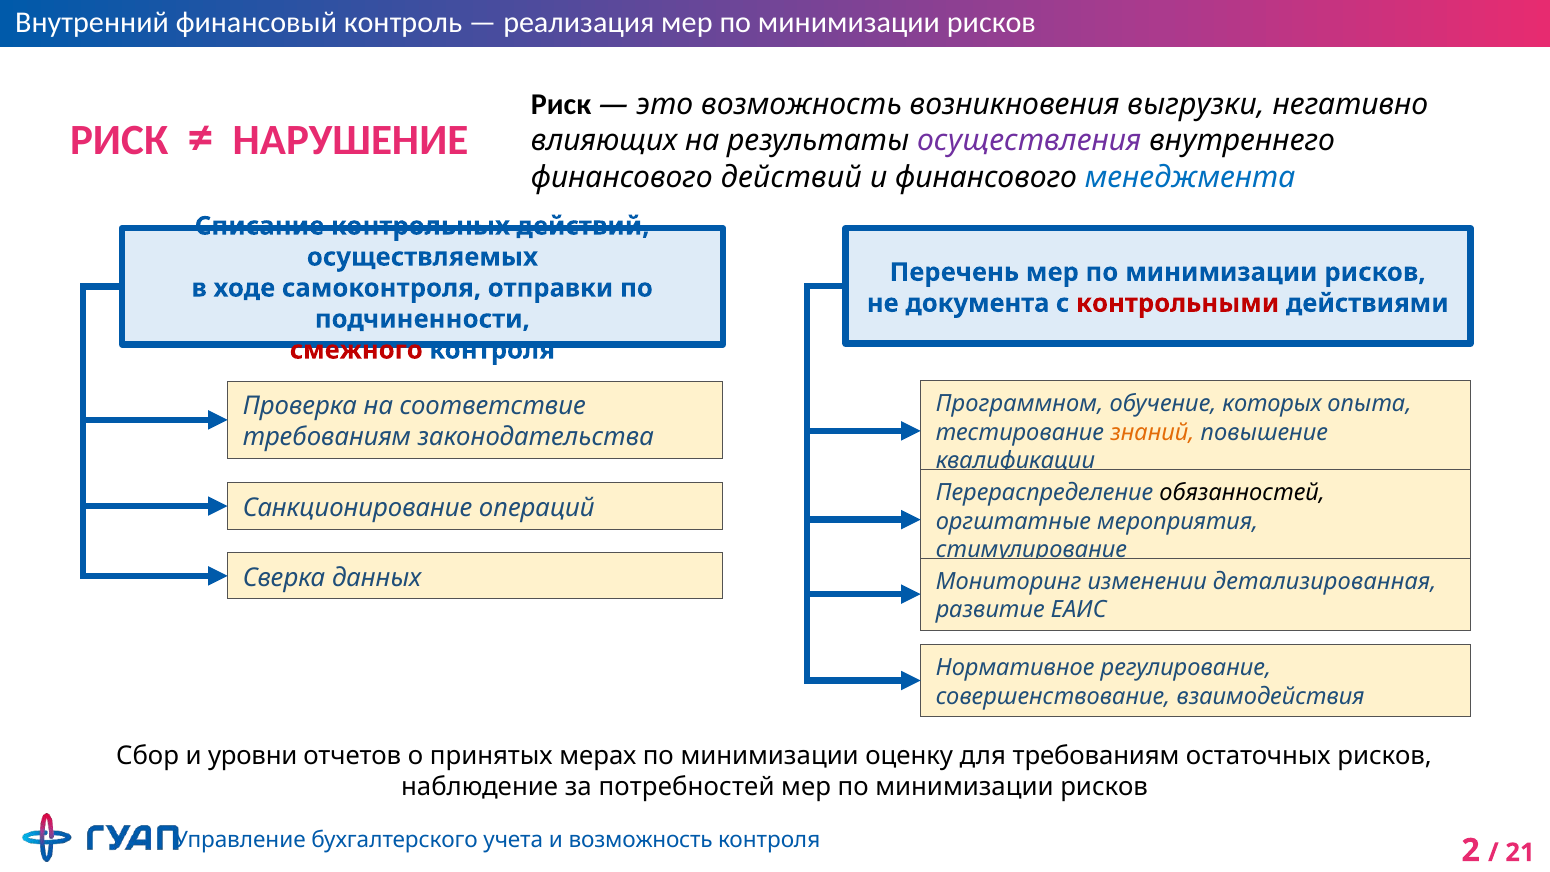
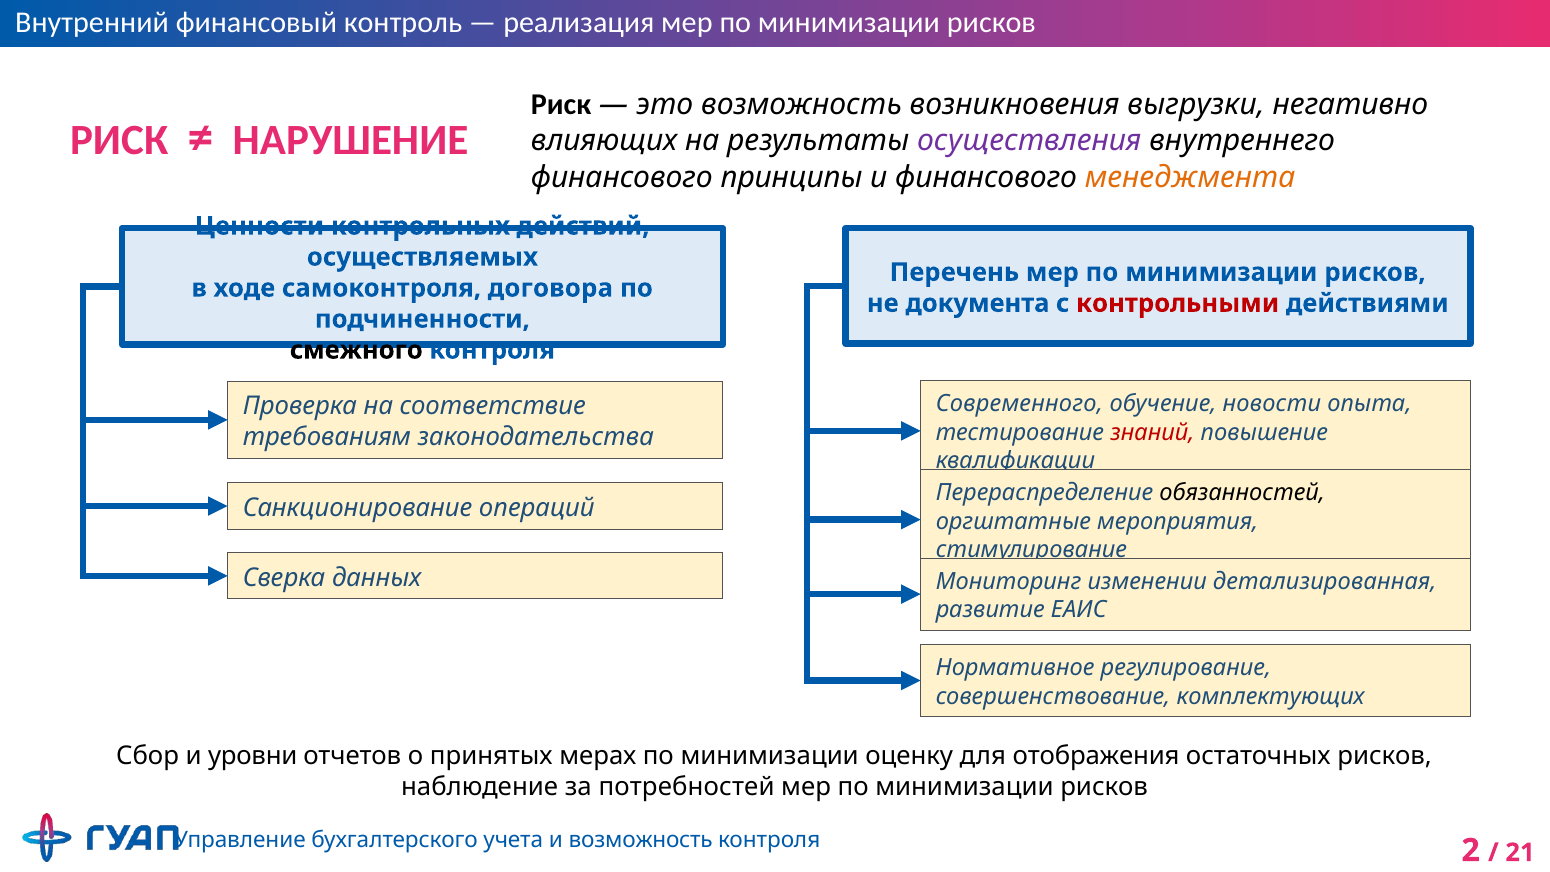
финансового действий: действий -> принципы (792, 177)
менеджмента colour: blue -> orange (1190, 177)
Списание: Списание -> Ценности (259, 226)
отправки: отправки -> договора (550, 288)
смежного colour: red -> black (356, 350)
Программном: Программном -> Современного (1020, 404)
которых: которых -> новости (1272, 404)
знаний colour: orange -> red (1152, 432)
взаимодействия: взаимодействия -> комплектующих (1271, 696)
для требованиям: требованиям -> отображения (1096, 756)
